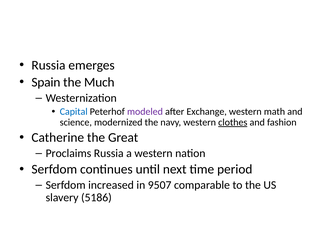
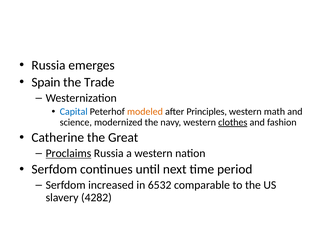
Much: Much -> Trade (99, 82)
modeled colour: purple -> orange (145, 112)
Exchange: Exchange -> Principles (207, 112)
Proclaims underline: none -> present (68, 153)
9507: 9507 -> 6532 (160, 185)
5186: 5186 -> 4282 (96, 198)
